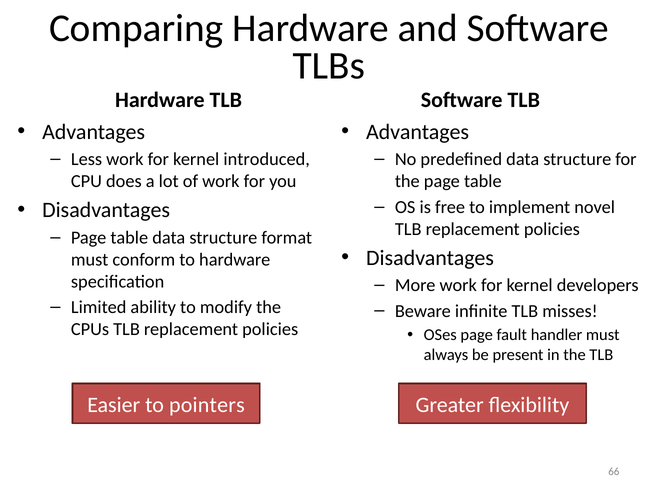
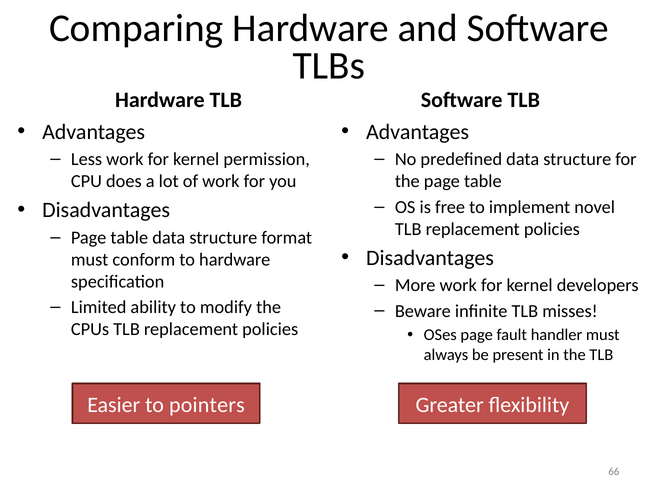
introduced: introduced -> permission (267, 160)
